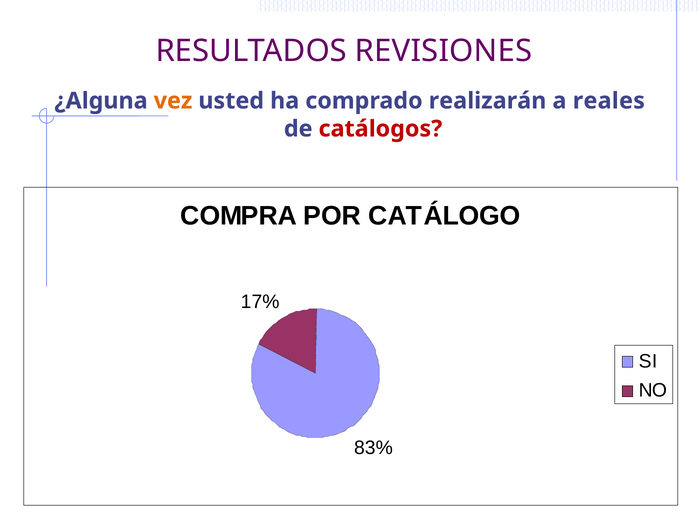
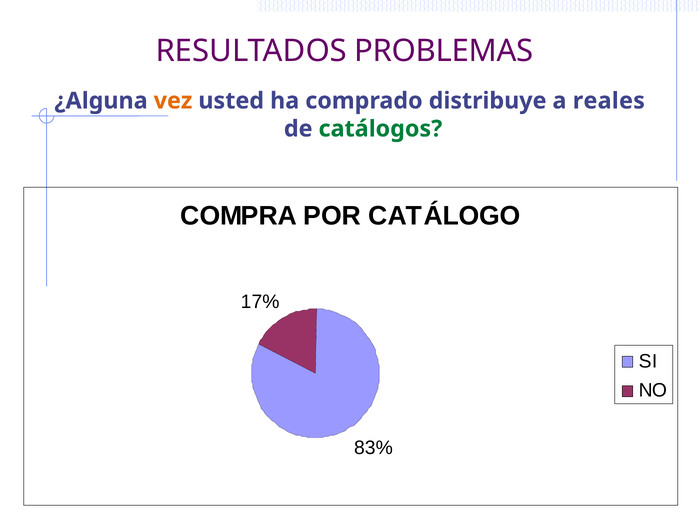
REVISIONES: REVISIONES -> PROBLEMAS (444, 51)
realizarán: realizarán -> distribuye (488, 101)
catálogos colour: red -> green (380, 129)
